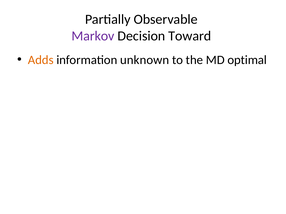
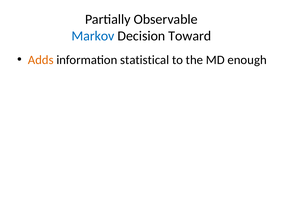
Markov colour: purple -> blue (93, 36)
unknown: unknown -> statistical (145, 60)
optimal: optimal -> enough (247, 60)
